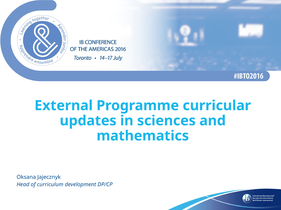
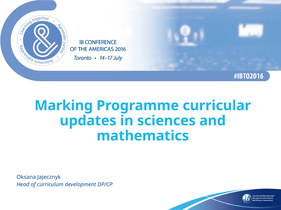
External: External -> Marking (64, 106)
